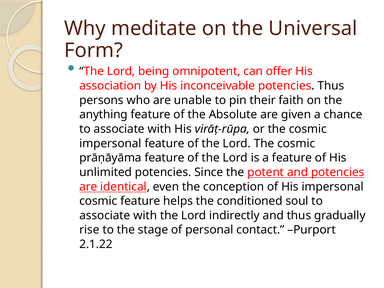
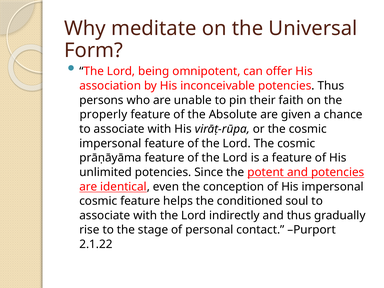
anything: anything -> properly (103, 115)
